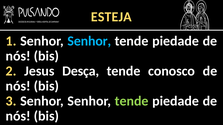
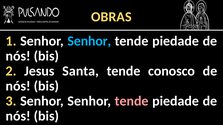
ESTEJA: ESTEJA -> OBRAS (111, 17)
Desça: Desça -> Santa (81, 71)
tende colour: light green -> pink (132, 101)
